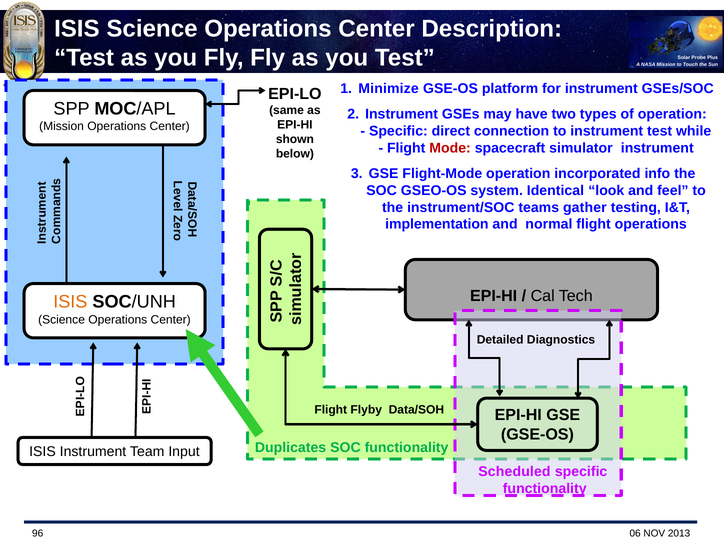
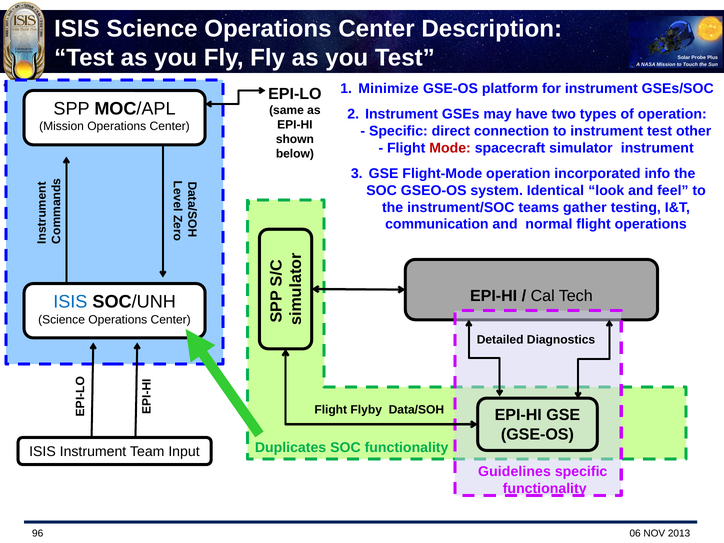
while: while -> other (694, 131)
implementation: implementation -> communication (437, 224)
ISIS colour: orange -> blue (70, 302)
Scheduled: Scheduled -> Guidelines (514, 472)
